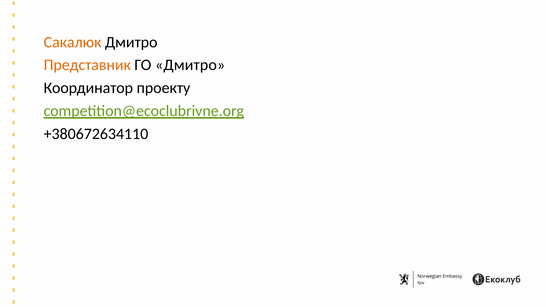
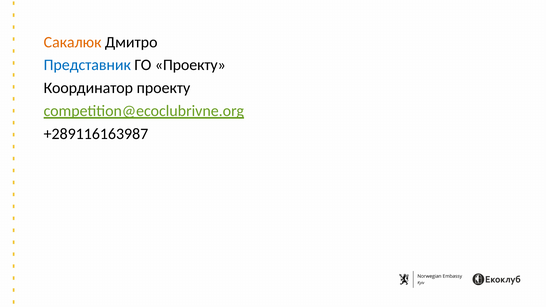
Представник colour: orange -> blue (87, 65)
ГО Дмитро: Дмитро -> Проекту (190, 65)
+380672634110: +380672634110 -> +289116163987 (96, 134)
